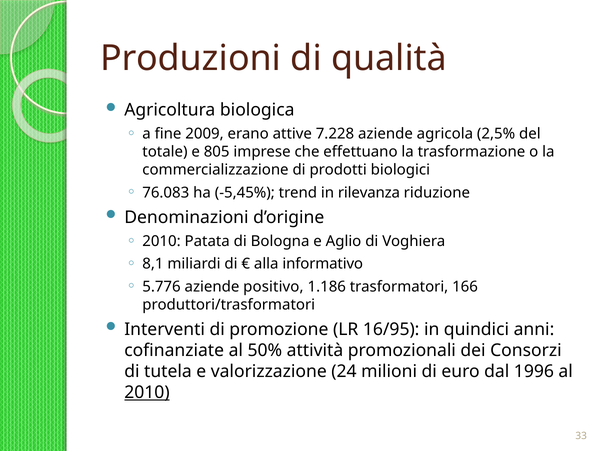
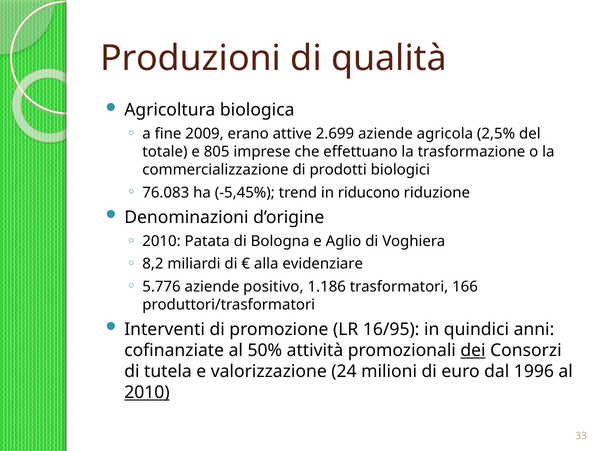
7.228: 7.228 -> 2.699 (335, 134)
rilevanza: rilevanza -> riducono (369, 193)
8,1: 8,1 -> 8,2 (153, 264)
informativo: informativo -> evidenziare (323, 264)
dei underline: none -> present (473, 350)
